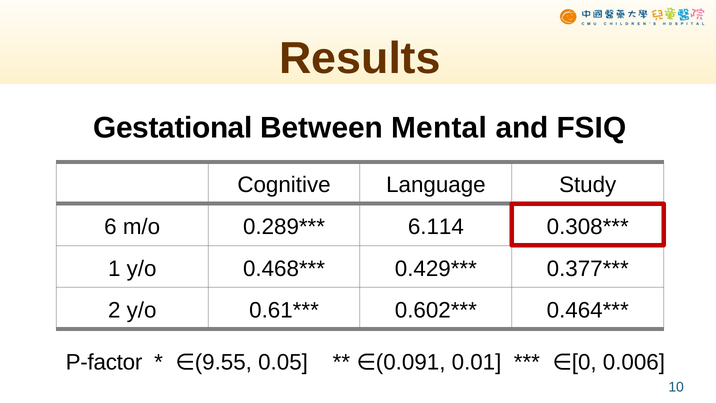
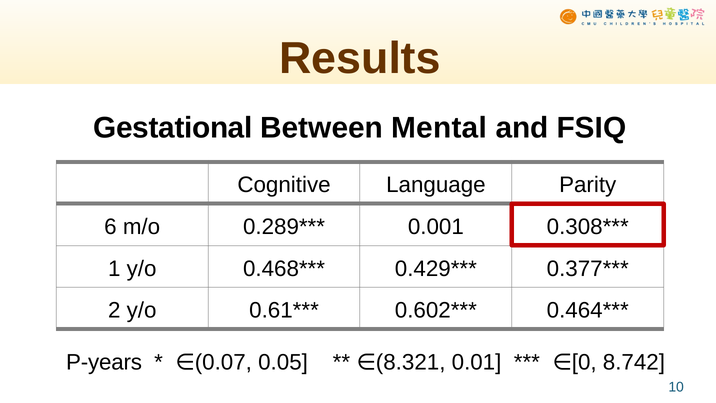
Study: Study -> Parity (588, 185)
6.114: 6.114 -> 0.001 (436, 227)
P-factor: P-factor -> P-years (104, 362)
9.55: 9.55 -> 0.07 (223, 362)
0.091: 0.091 -> 8.321 (411, 362)
0.006: 0.006 -> 8.742 (634, 362)
